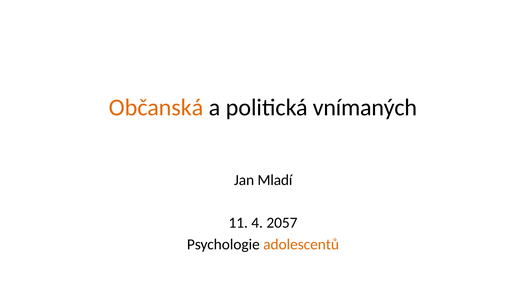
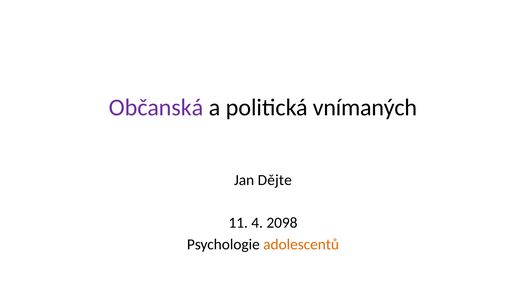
Občanská colour: orange -> purple (156, 107)
Mladí: Mladí -> Dějte (275, 180)
2057: 2057 -> 2098 (282, 223)
